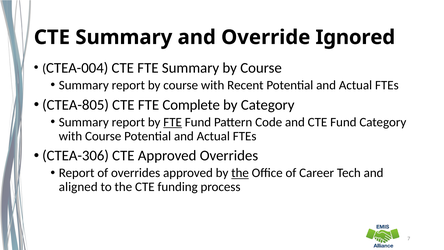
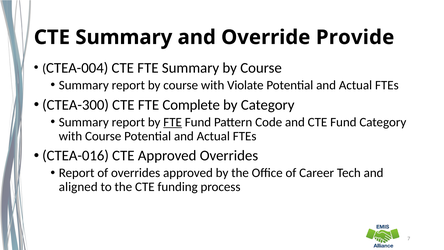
Ignored: Ignored -> Provide (355, 37)
Recent: Recent -> Violate (245, 85)
CTEA-805: CTEA-805 -> CTEA-300 (76, 105)
CTEA-306: CTEA-306 -> CTEA-016 (76, 156)
the underline: present -> none (240, 173)
